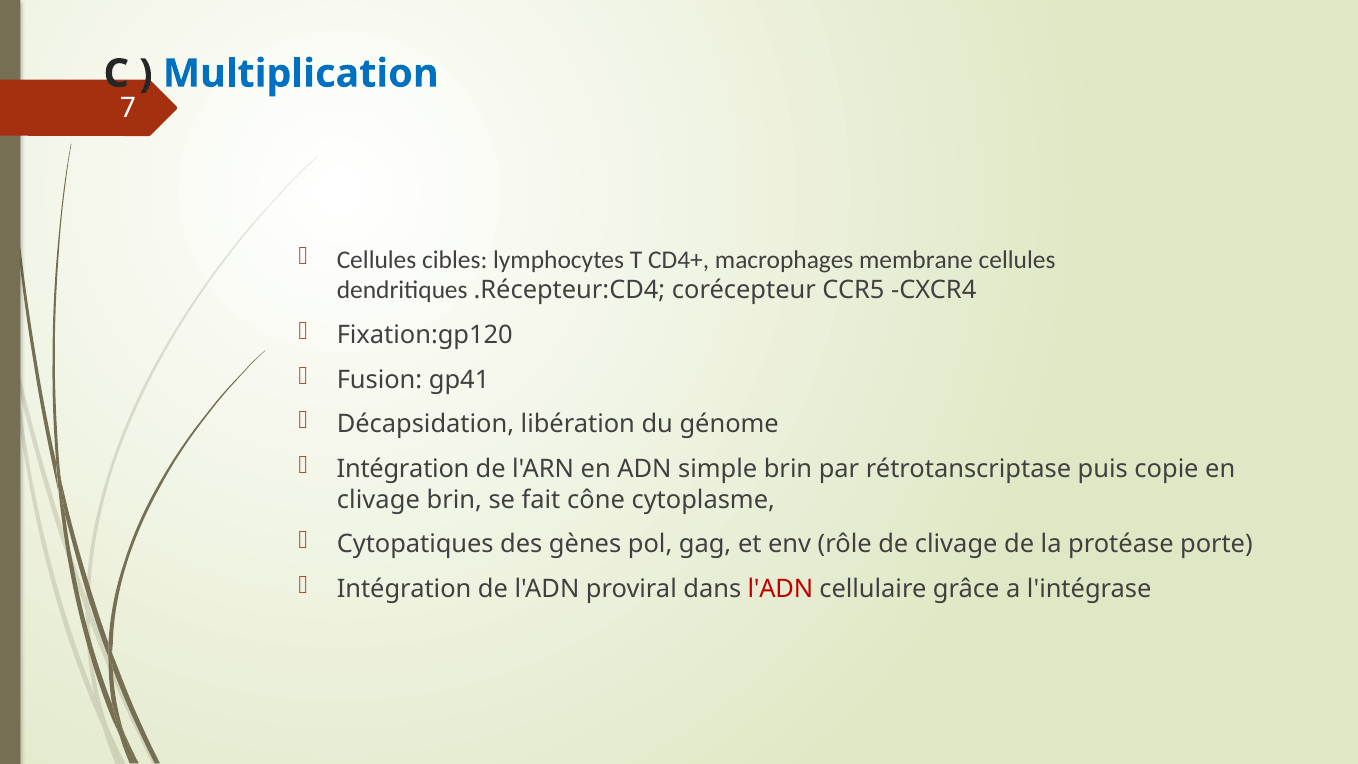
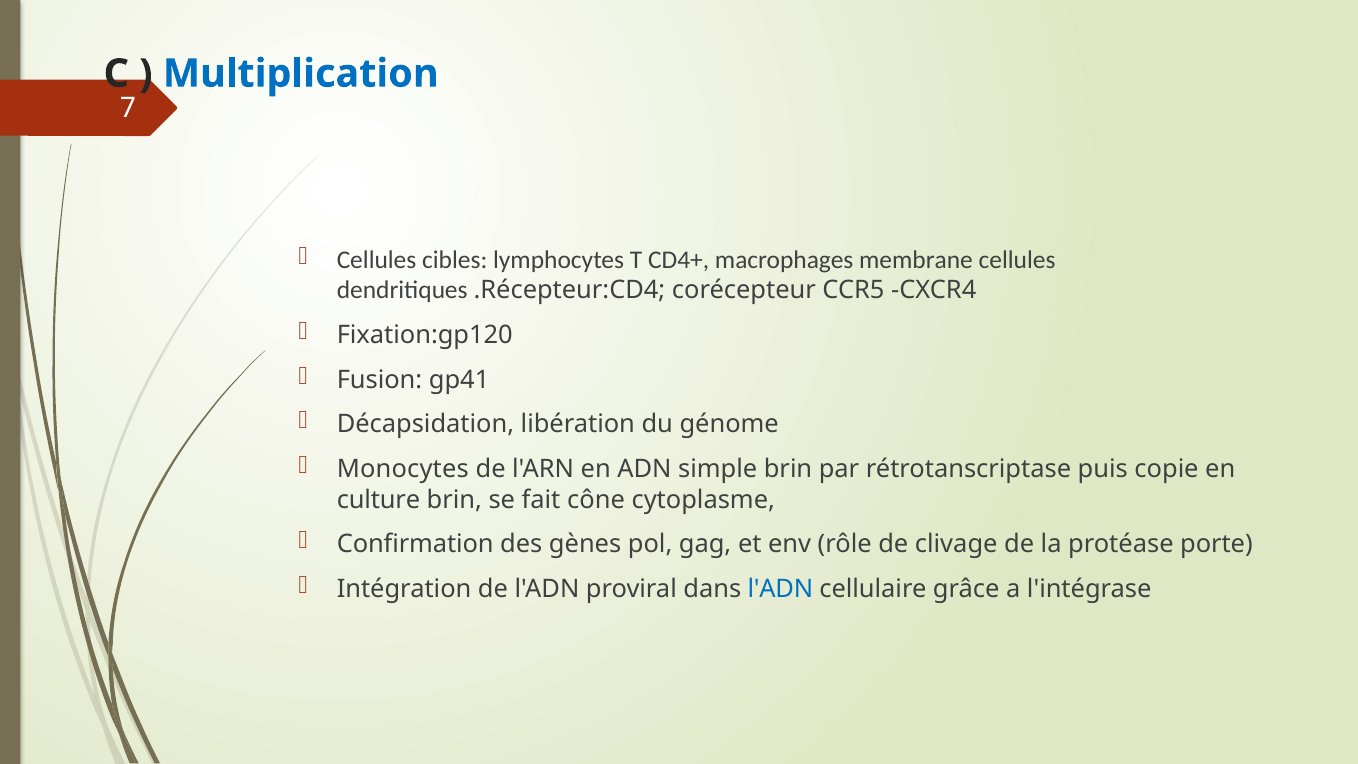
Intégration: Intégration -> Monocytes (403, 469)
clivage: clivage -> culture (378, 500)
Cytopatiques: Cytopatiques -> Confirmation (415, 544)
l'ADN colour: red -> blue (780, 589)
